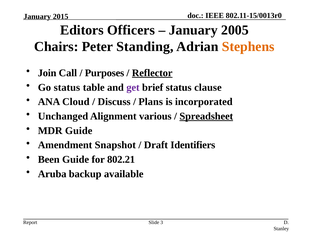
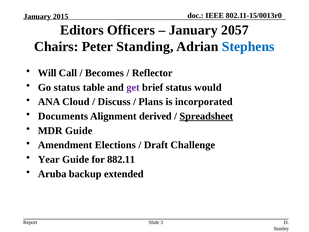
2005: 2005 -> 2057 (235, 30)
Stephens colour: orange -> blue (248, 47)
Join: Join -> Will (47, 73)
Purposes: Purposes -> Becomes (104, 73)
Reflector underline: present -> none (152, 73)
clause: clause -> would (208, 87)
Unchanged: Unchanged -> Documents (63, 116)
various: various -> derived (155, 116)
Snapshot: Snapshot -> Elections (115, 145)
Identifiers: Identifiers -> Challenge (193, 145)
Been: Been -> Year (49, 159)
802.21: 802.21 -> 882.11 (121, 159)
available: available -> extended (124, 174)
